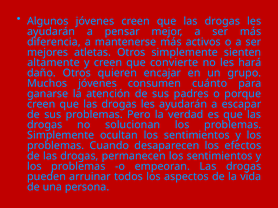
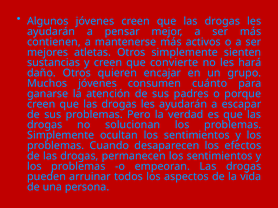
diferencia: diferencia -> contienen (54, 42)
altamente: altamente -> sustancias (54, 63)
